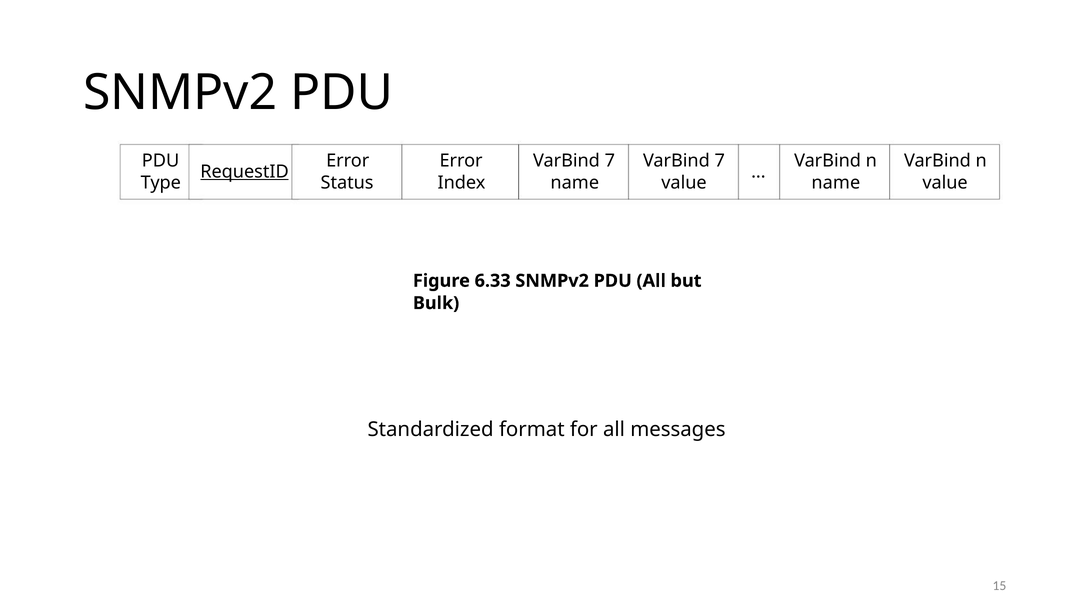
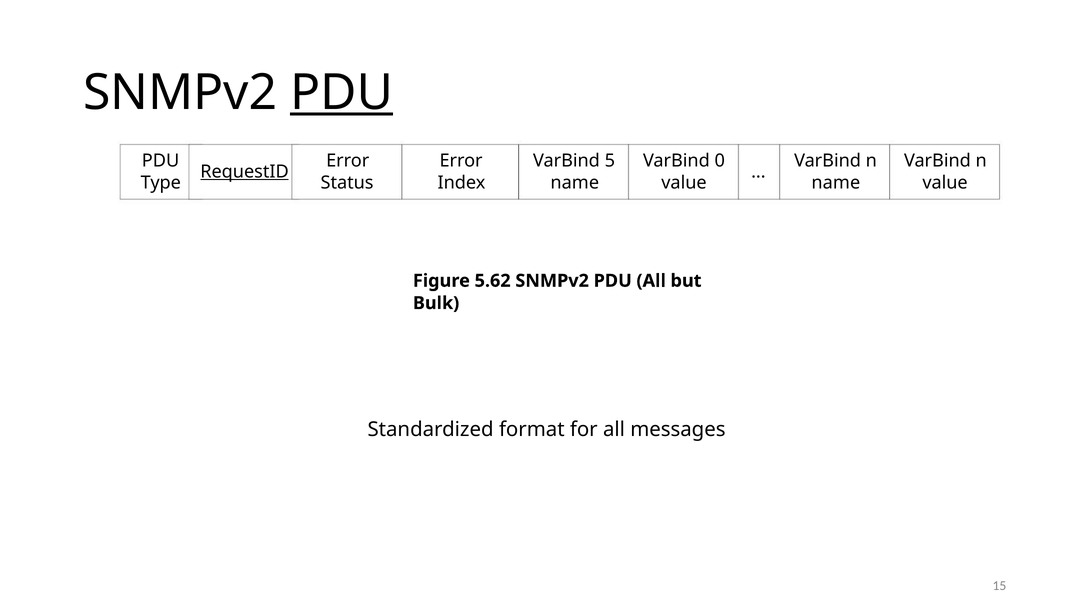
PDU underline: none -> present (342, 93)
7: 7 -> 5 (610, 161)
7: 7 -> 0 (720, 161)
6.33: 6.33 -> 5.62 (493, 281)
